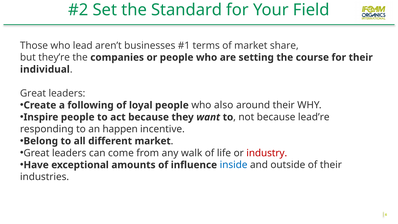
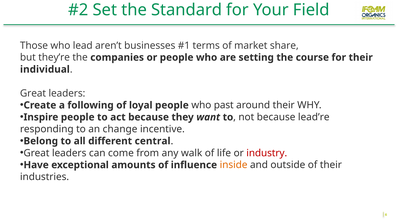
also: also -> past (224, 105)
happen: happen -> change (120, 129)
different market: market -> central (153, 141)
inside colour: blue -> orange (234, 165)
